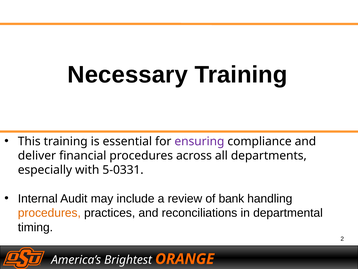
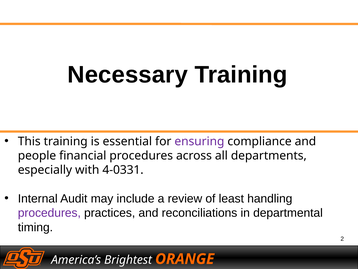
deliver: deliver -> people (37, 155)
5-0331: 5-0331 -> 4-0331 (123, 170)
bank: bank -> least (231, 198)
procedures colour: orange -> purple (49, 213)
